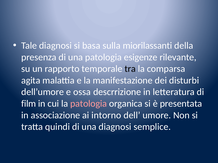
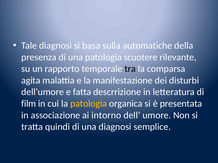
miorilassanti: miorilassanti -> automatiche (147, 46)
esigenze: esigenze -> scuotere (141, 57)
ossa: ossa -> fatta (82, 92)
patologia colour: pink -> yellow (89, 104)
